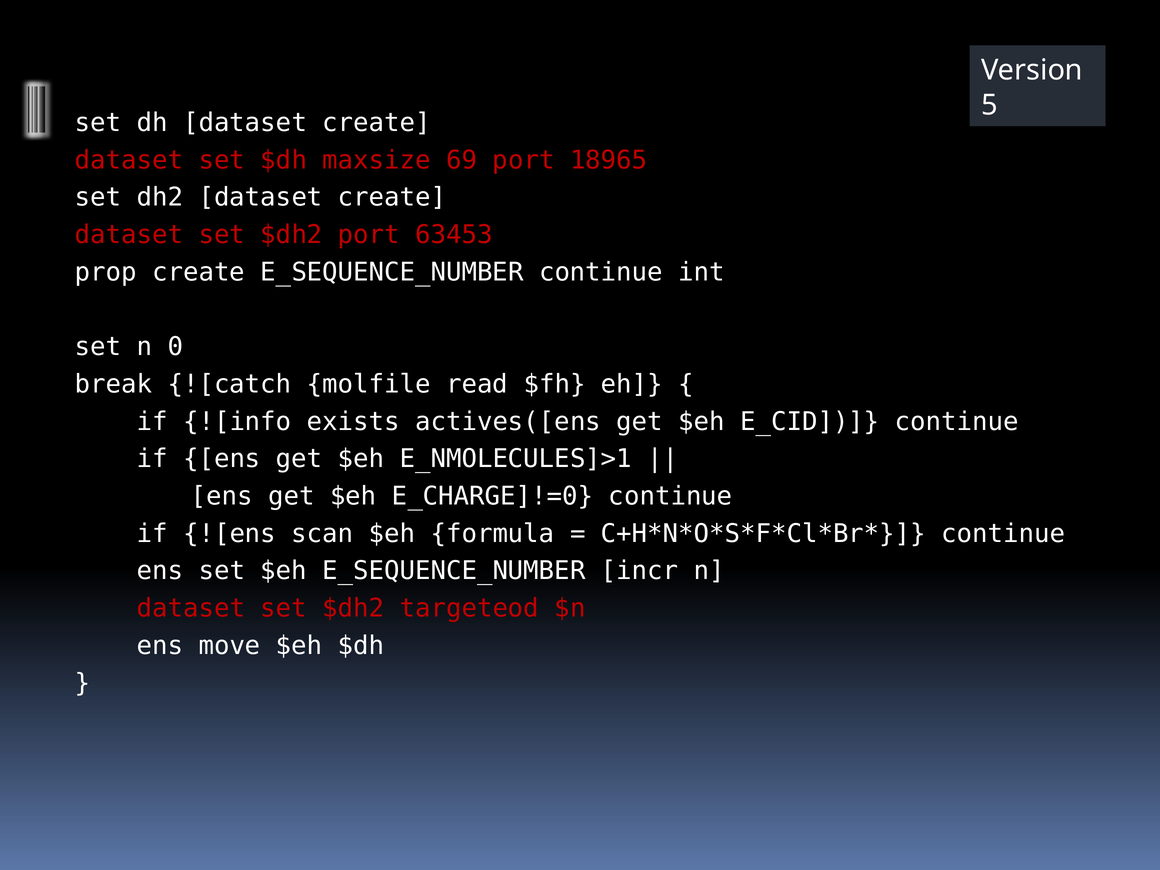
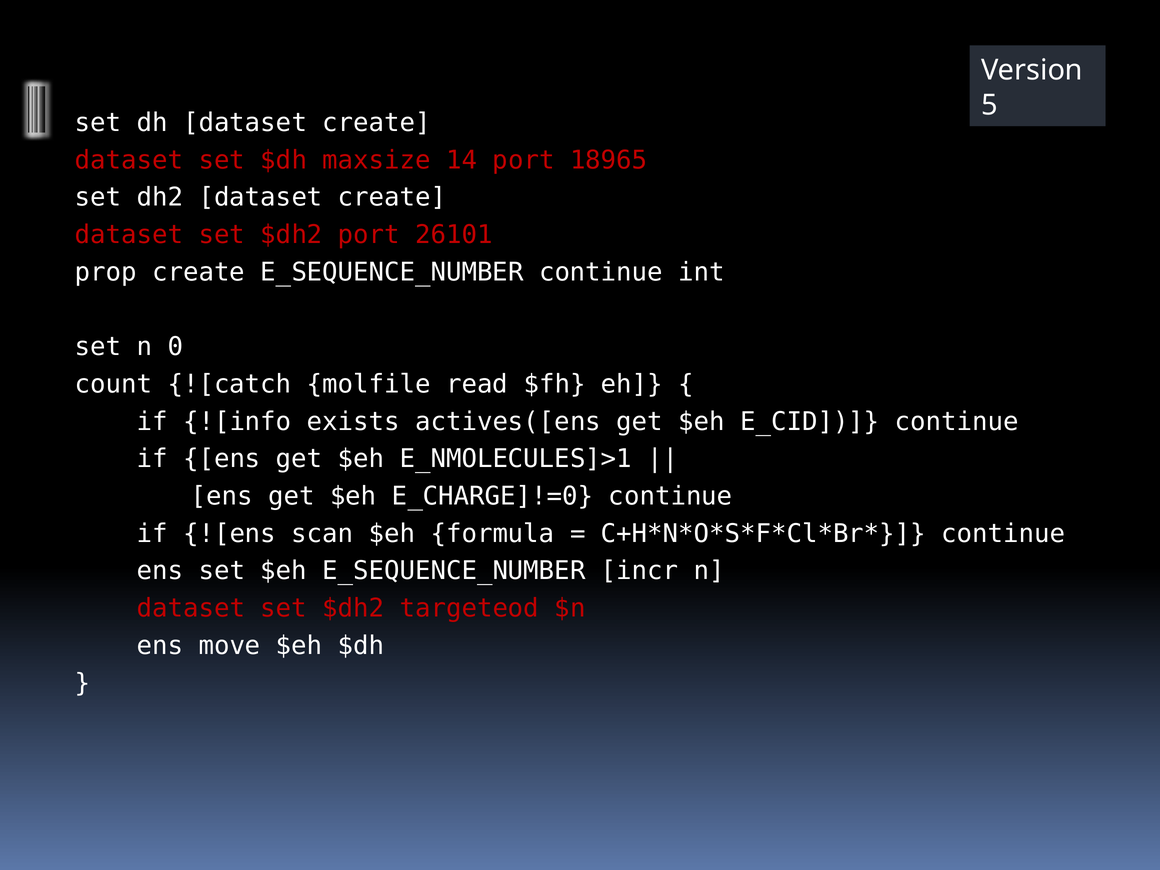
69: 69 -> 14 (462, 160)
63453: 63453 -> 26101 (454, 235)
break: break -> count (114, 384)
